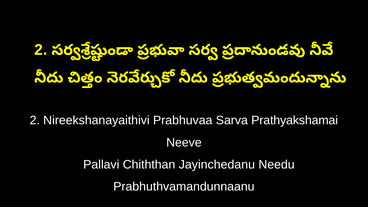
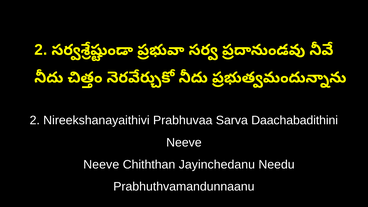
Prathyakshamai: Prathyakshamai -> Daachabadithini (295, 120)
Pallavi: Pallavi -> Neeve (101, 165)
